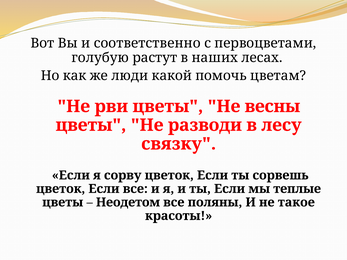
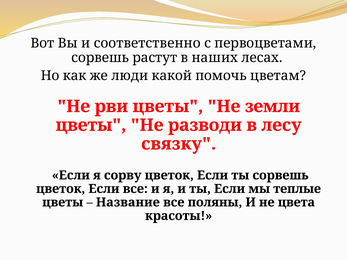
голубую: голубую -> сорвешь (100, 58)
весны: весны -> земли (272, 106)
Неодетом: Неодетом -> Название (128, 202)
такое: такое -> цвета (296, 202)
